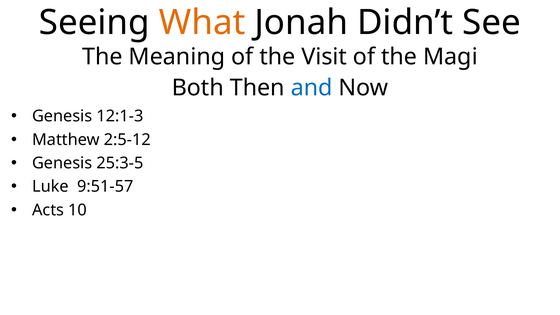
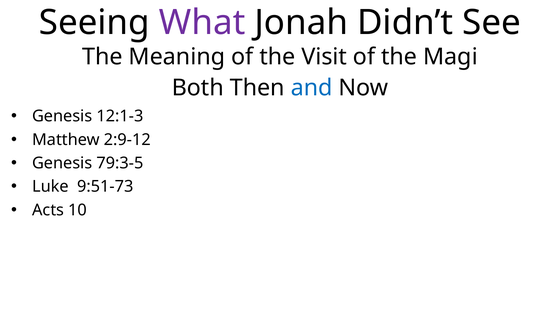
What colour: orange -> purple (202, 23)
2:5-12: 2:5-12 -> 2:9-12 (127, 140)
25:3-5: 25:3-5 -> 79:3-5 (120, 163)
9:51-57: 9:51-57 -> 9:51-73 (105, 187)
